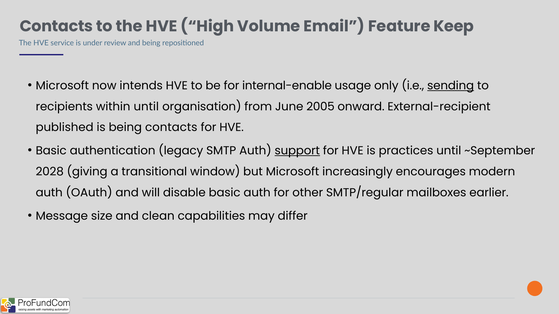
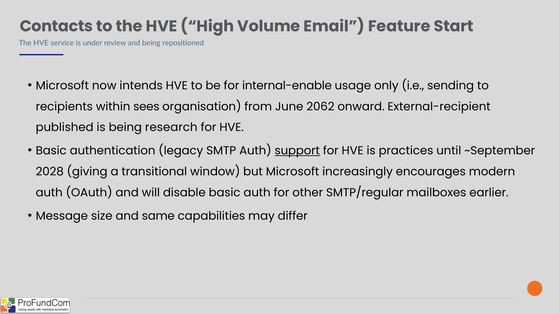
Keep: Keep -> Start (454, 26)
sending underline: present -> none (451, 86)
within until: until -> sees (146, 107)
2005: 2005 -> 2062 (320, 107)
being contacts: contacts -> research (171, 128)
clean: clean -> same (158, 216)
